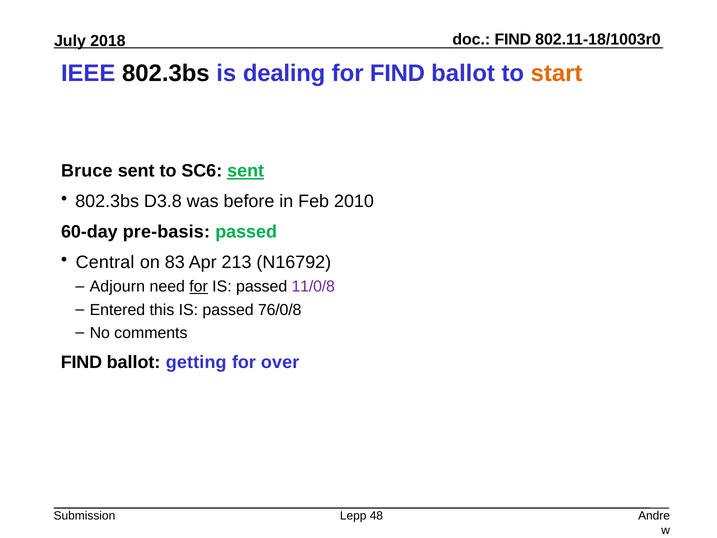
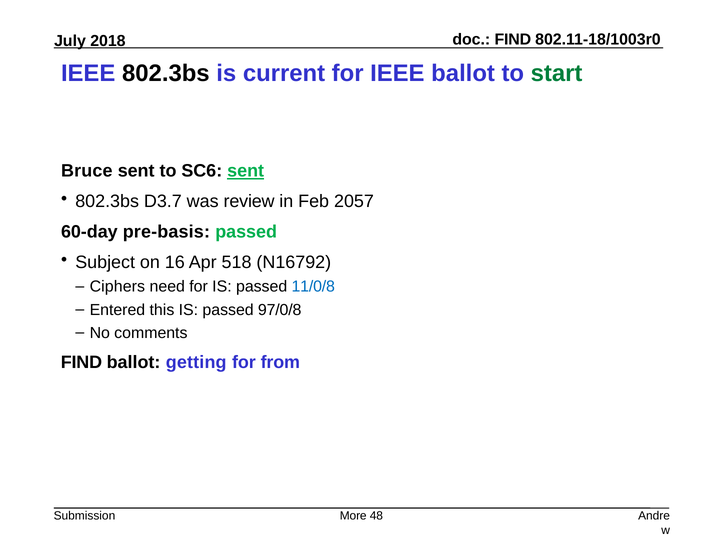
dealing: dealing -> current (284, 73)
for FIND: FIND -> IEEE (397, 73)
start colour: orange -> green (557, 73)
D3.8: D3.8 -> D3.7 (163, 201)
before: before -> review (249, 201)
2010: 2010 -> 2057 (354, 201)
Central: Central -> Subject (105, 262)
83: 83 -> 16 (175, 262)
213: 213 -> 518 (237, 262)
Adjourn: Adjourn -> Ciphers (117, 287)
for underline: present -> none (199, 287)
11/0/8 colour: purple -> blue (313, 287)
76/0/8: 76/0/8 -> 97/0/8 (280, 310)
over: over -> from (280, 362)
Lepp: Lepp -> More (353, 516)
